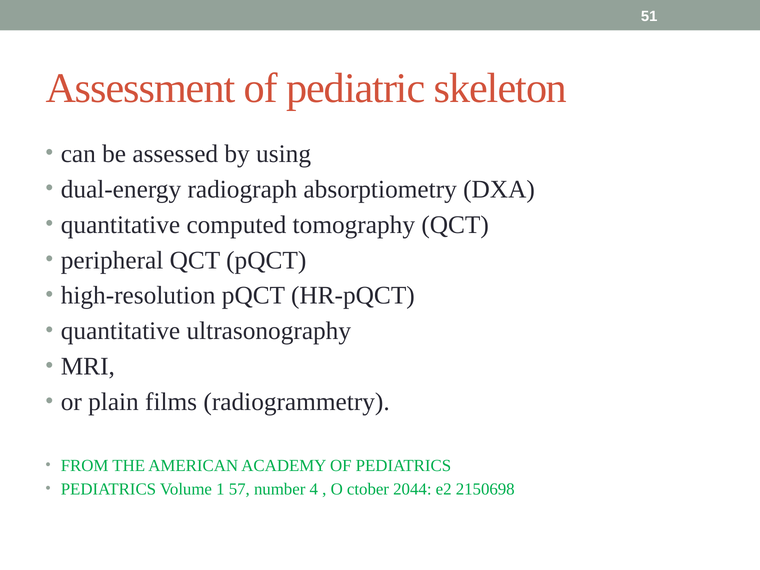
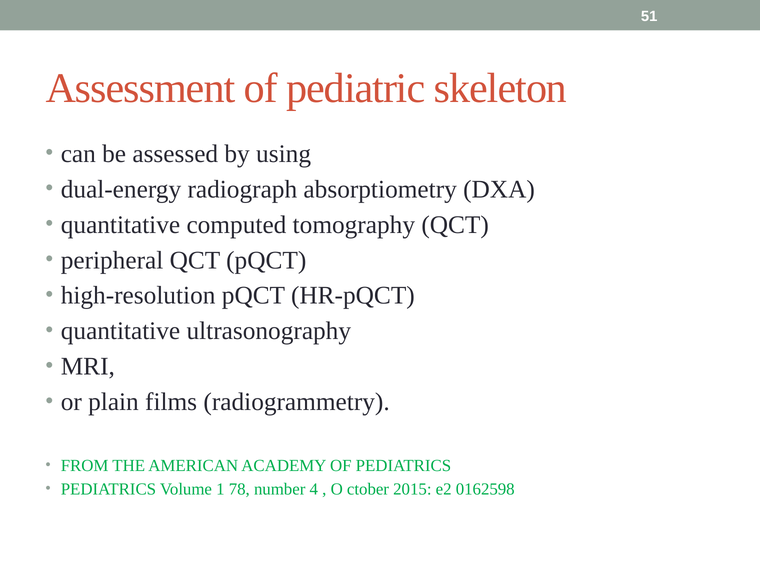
57: 57 -> 78 (239, 489)
2044: 2044 -> 2015 (412, 489)
2150698: 2150698 -> 0162598 (485, 489)
